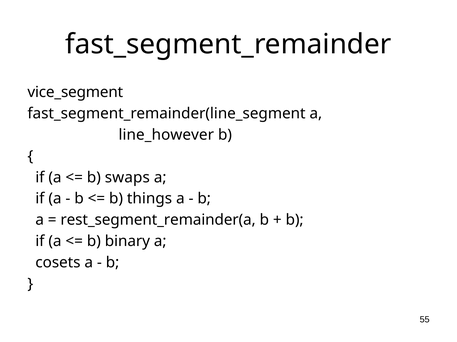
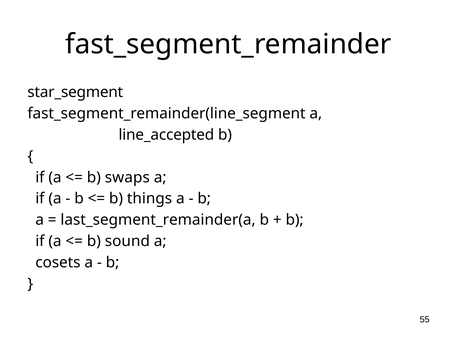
vice_segment: vice_segment -> star_segment (75, 92)
line_however: line_however -> line_accepted (166, 135)
rest_segment_remainder(a: rest_segment_remainder(a -> last_segment_remainder(a (158, 220)
binary: binary -> sound (127, 242)
